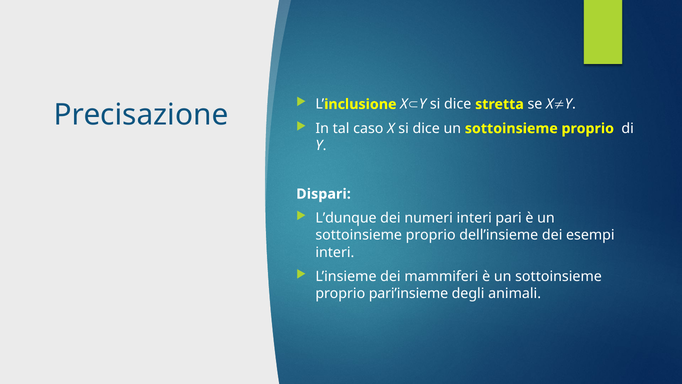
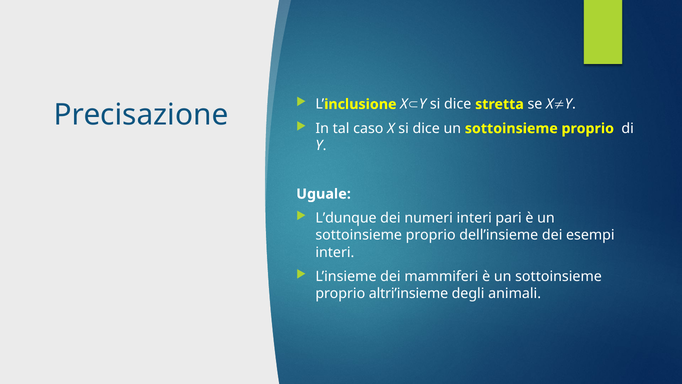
Dispari: Dispari -> Uguale (324, 194)
pari’insieme: pari’insieme -> altri’insieme (408, 293)
